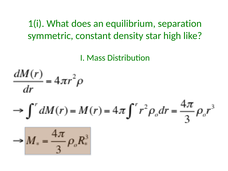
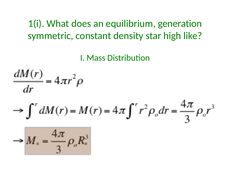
separation: separation -> generation (180, 24)
